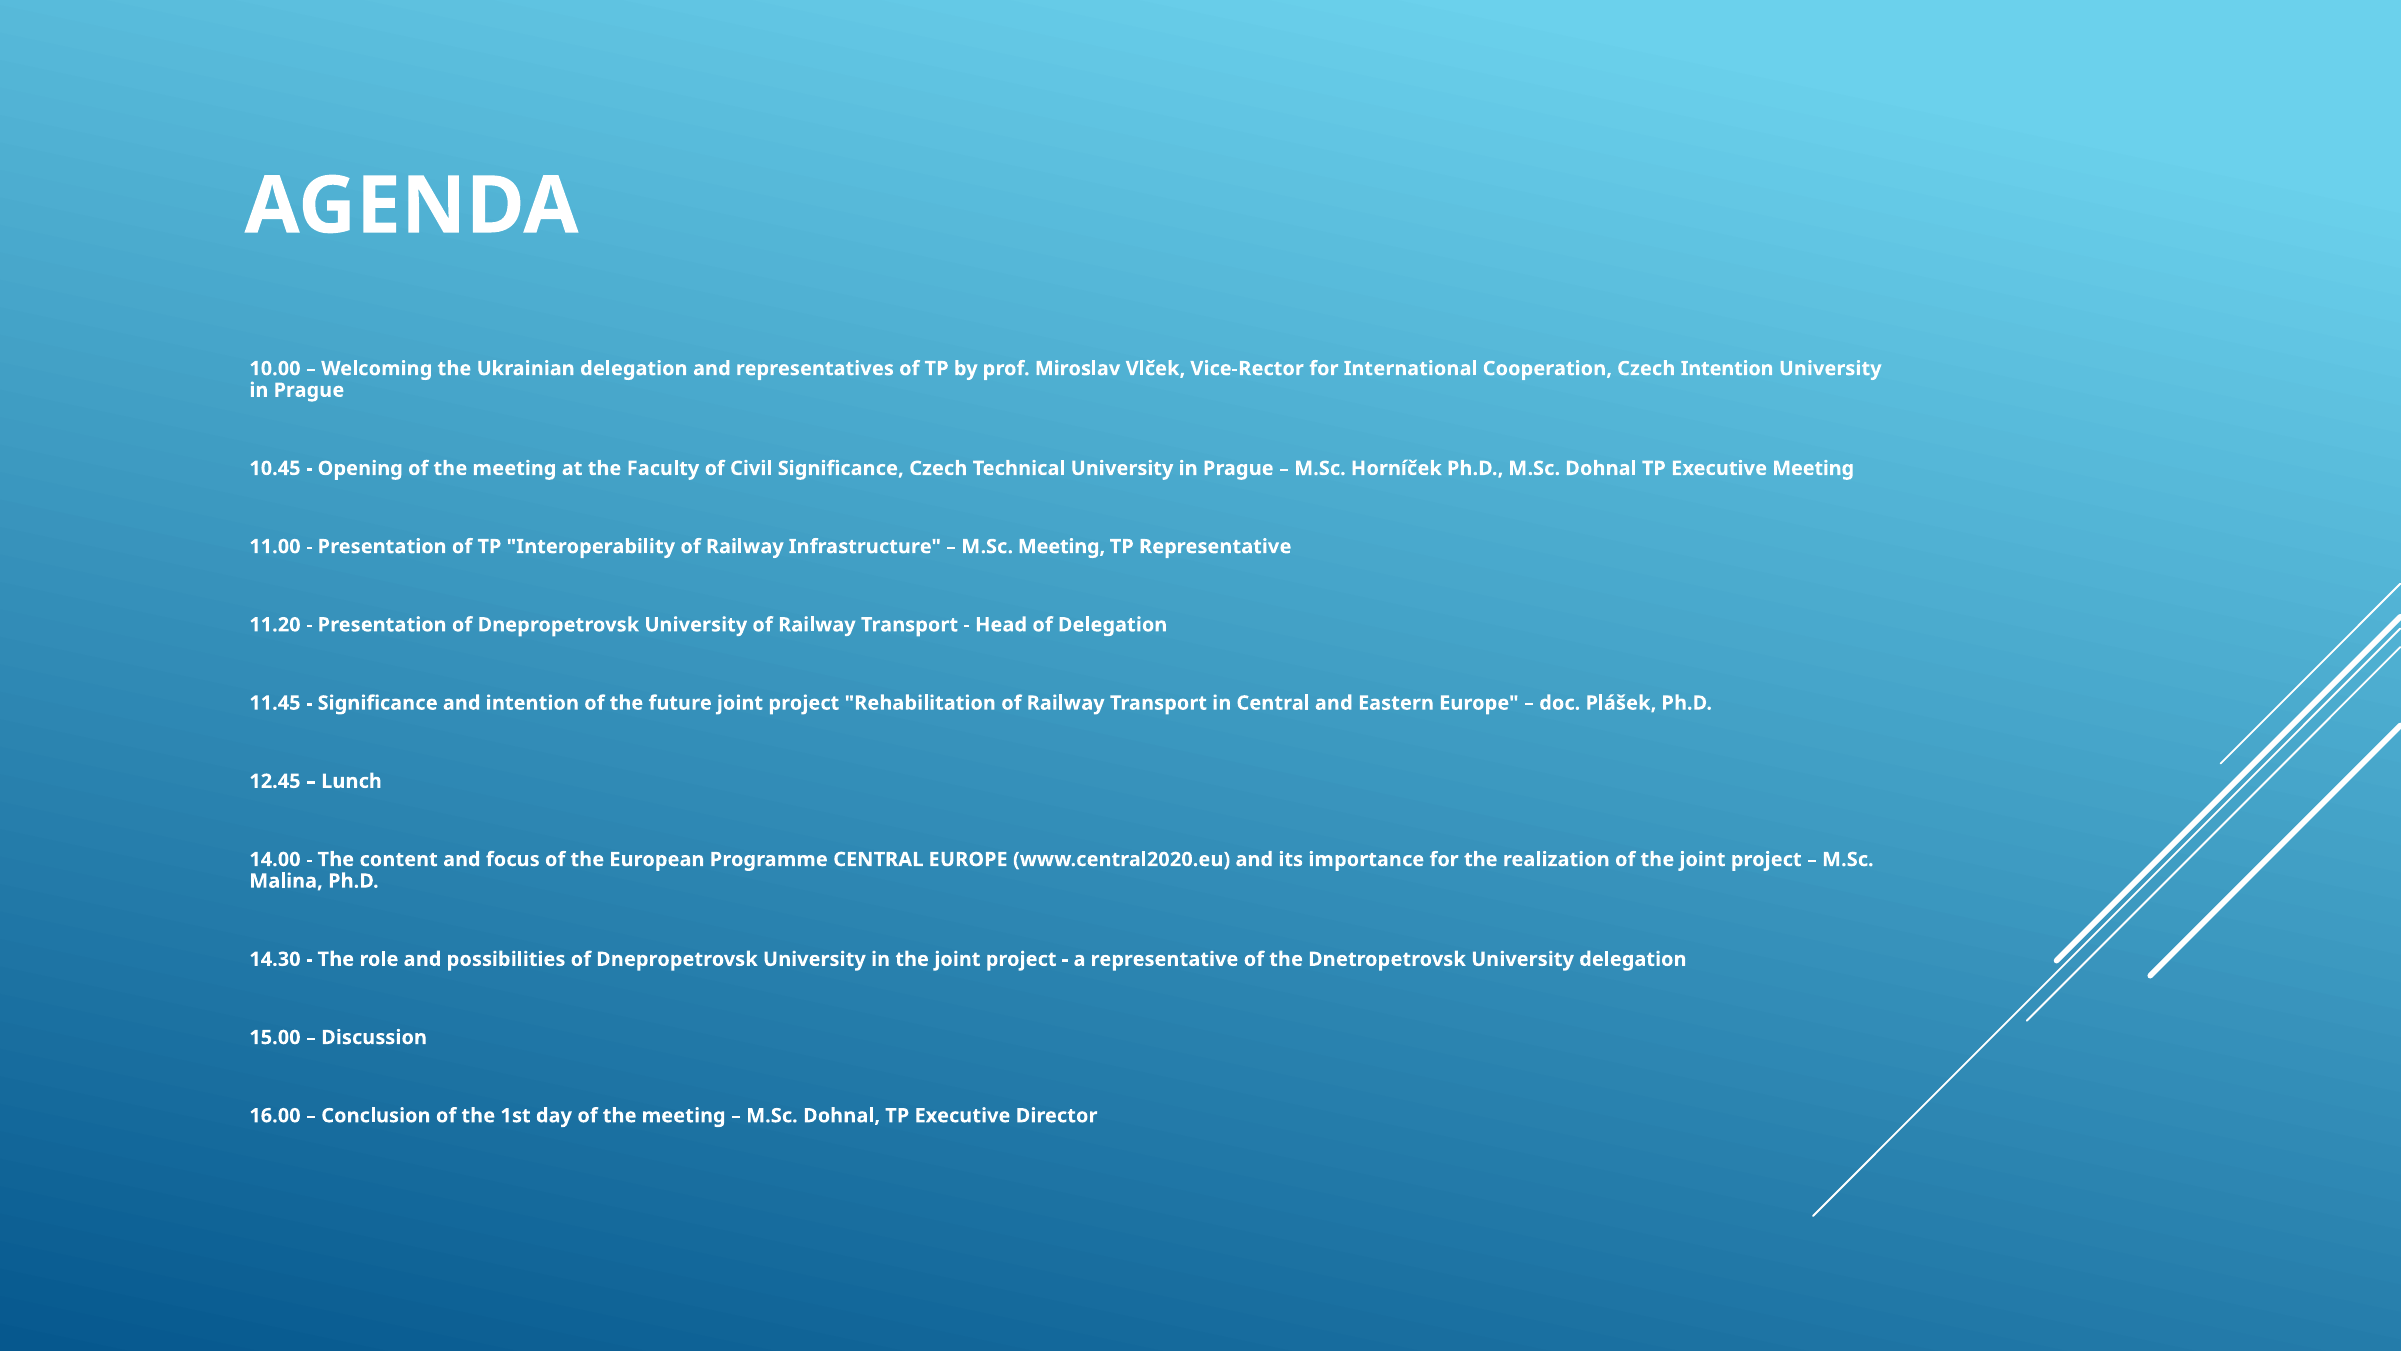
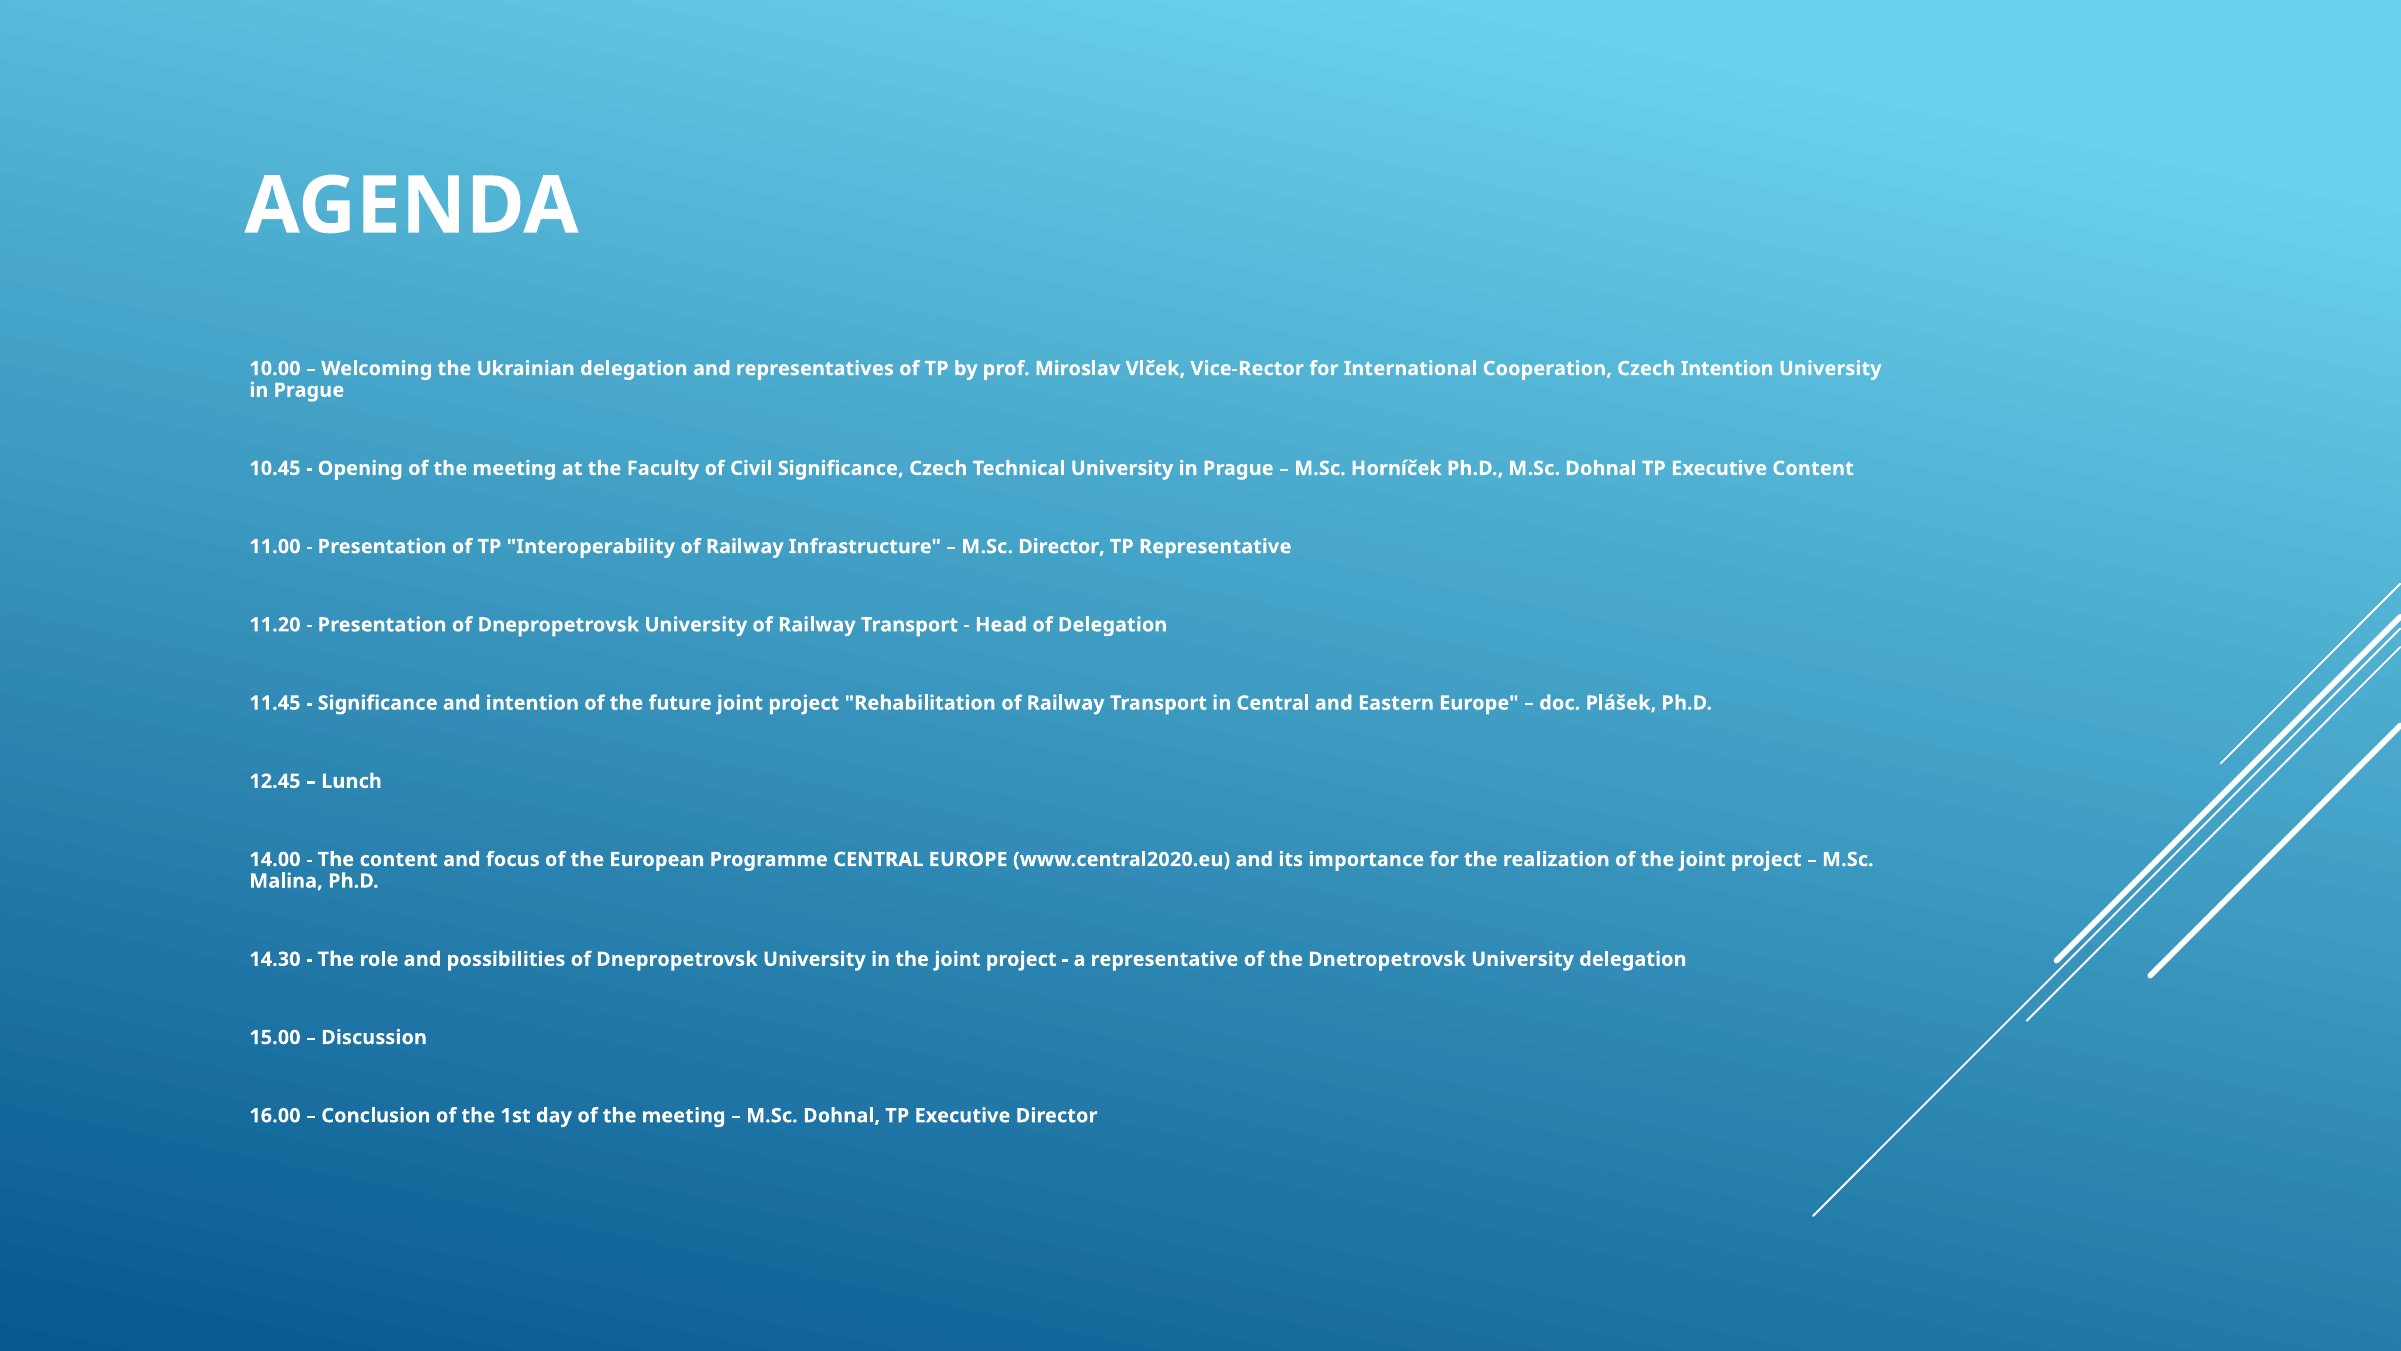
Executive Meeting: Meeting -> Content (1813, 468)
M.Sc Meeting: Meeting -> Director (1062, 546)
